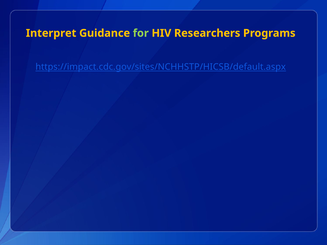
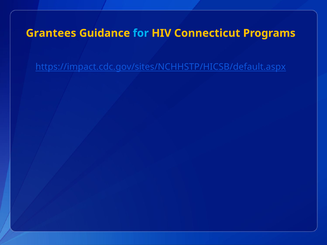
Interpret: Interpret -> Grantees (51, 33)
for colour: light green -> light blue (141, 33)
Researchers: Researchers -> Connecticut (207, 33)
